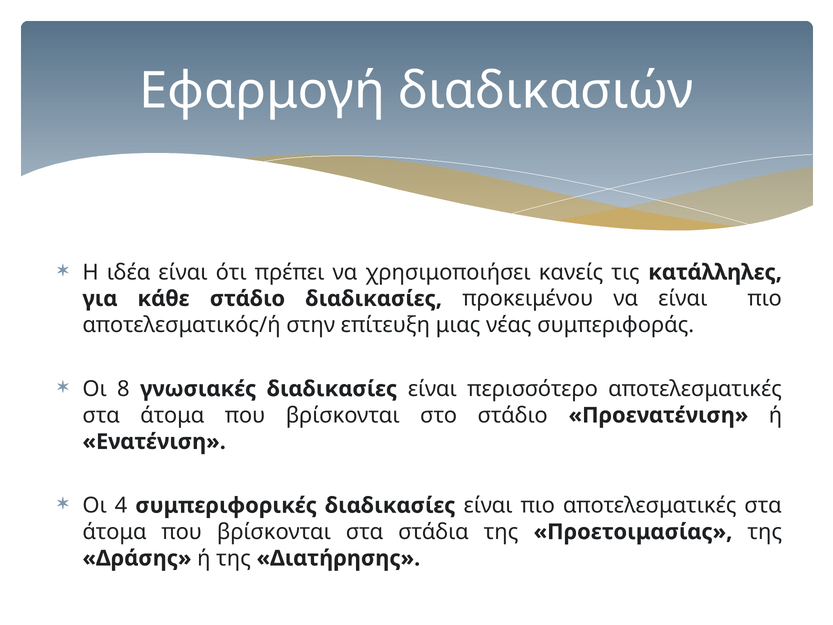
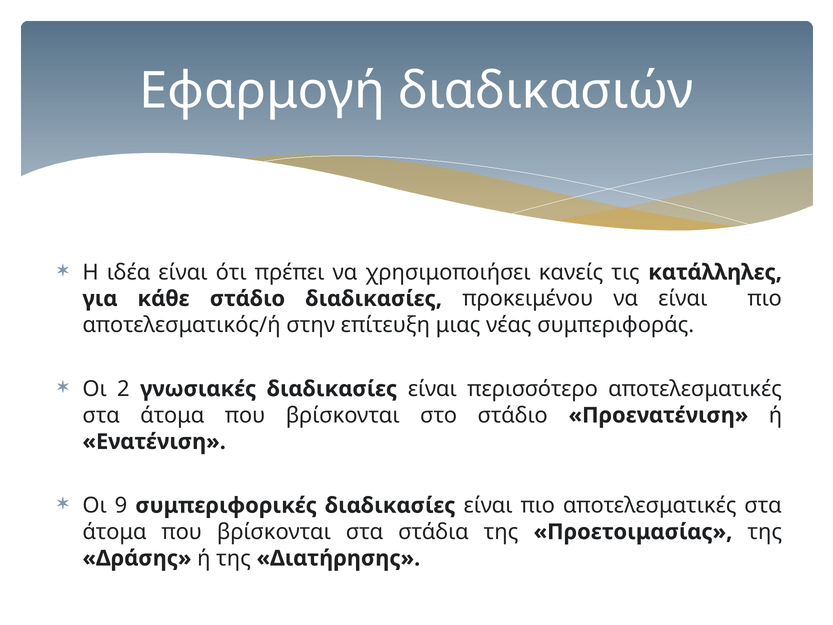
8: 8 -> 2 (123, 389)
4: 4 -> 9 (121, 505)
